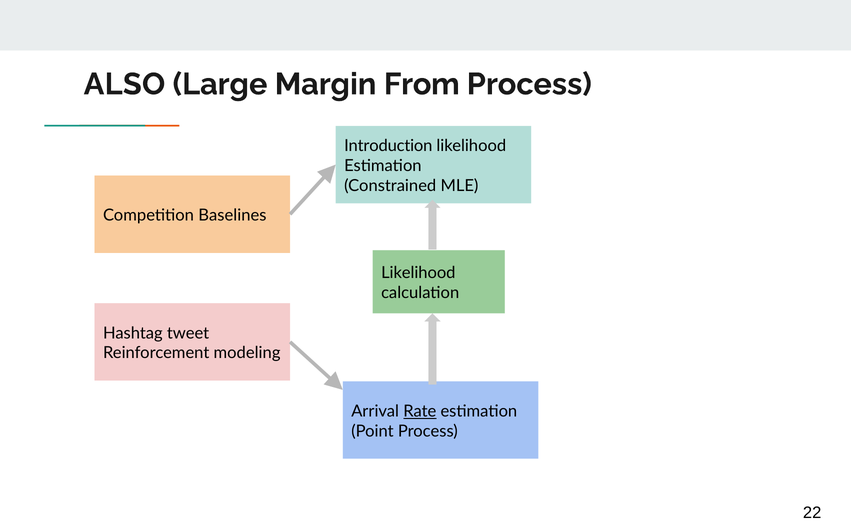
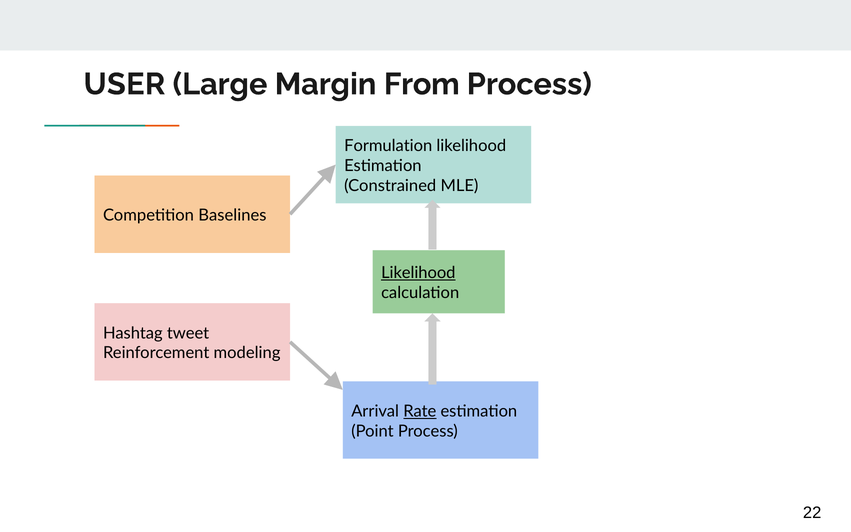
ALSO: ALSO -> USER (124, 84)
Introduction: Introduction -> Formulation (388, 146)
Likelihood underline: none -> present (418, 273)
